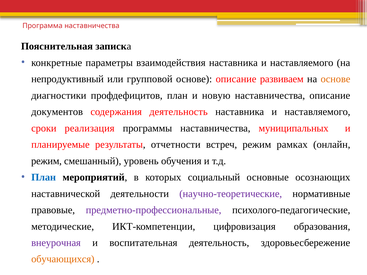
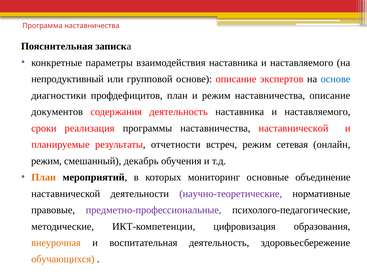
развиваем: развиваем -> экспертов (282, 79)
основе colour: orange -> blue (336, 79)
и новую: новую -> режим (216, 96)
наставничества муниципальных: муниципальных -> наставнической (294, 128)
рамках: рамках -> сетевая (292, 145)
уровень: уровень -> декабрь (141, 161)
План colour: blue -> orange (44, 177)
социальный: социальный -> мониторинг (214, 177)
осознающих: осознающих -> объединение (323, 177)
внеурочная colour: purple -> orange (56, 243)
